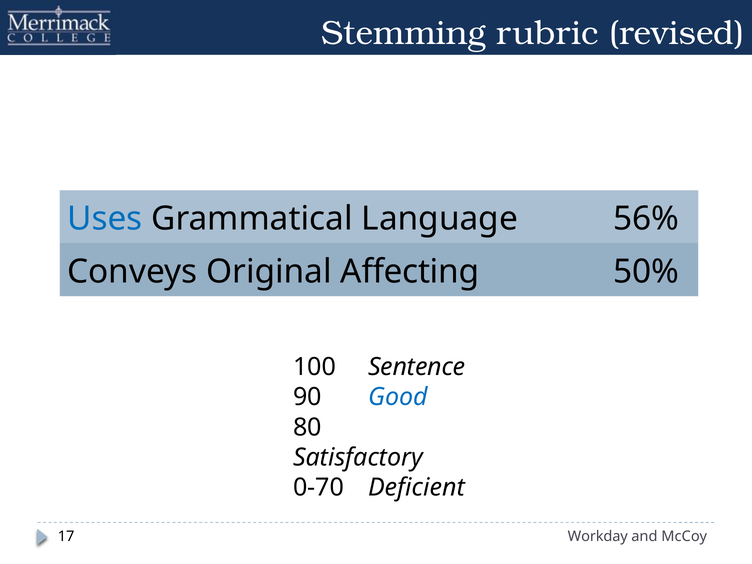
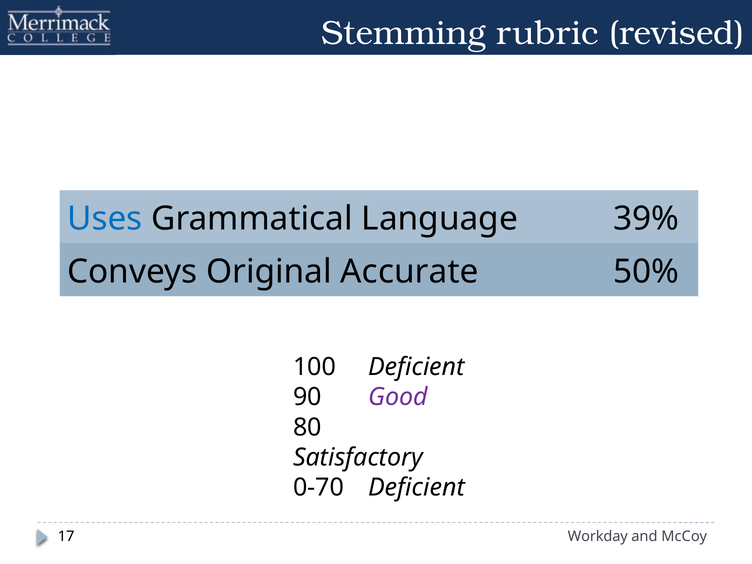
56%: 56% -> 39% (646, 219)
Affecting: Affecting -> Accurate (410, 272)
100 Sentence: Sentence -> Deficient (416, 367)
Good colour: blue -> purple (398, 397)
